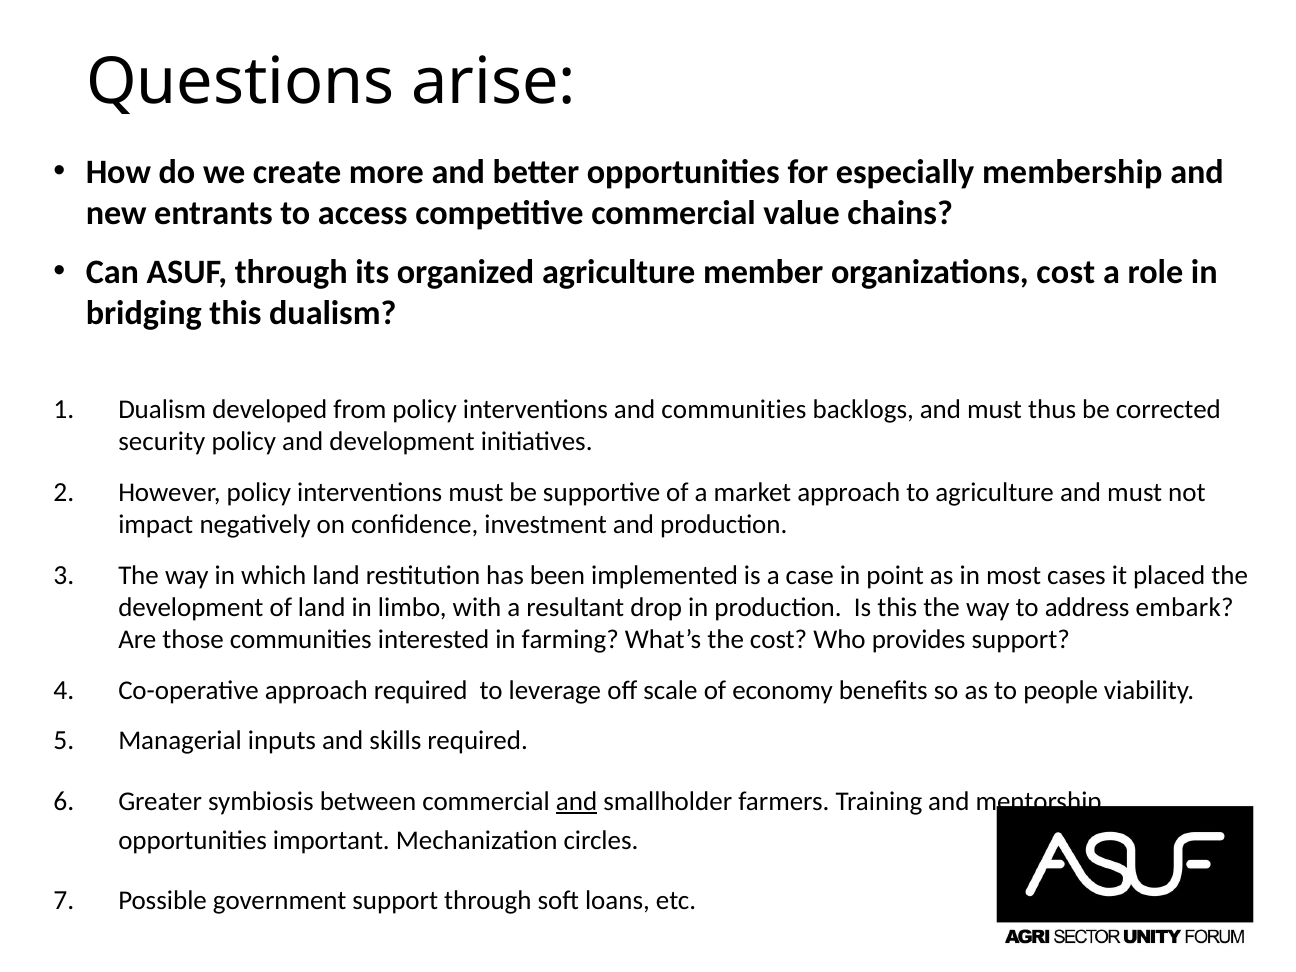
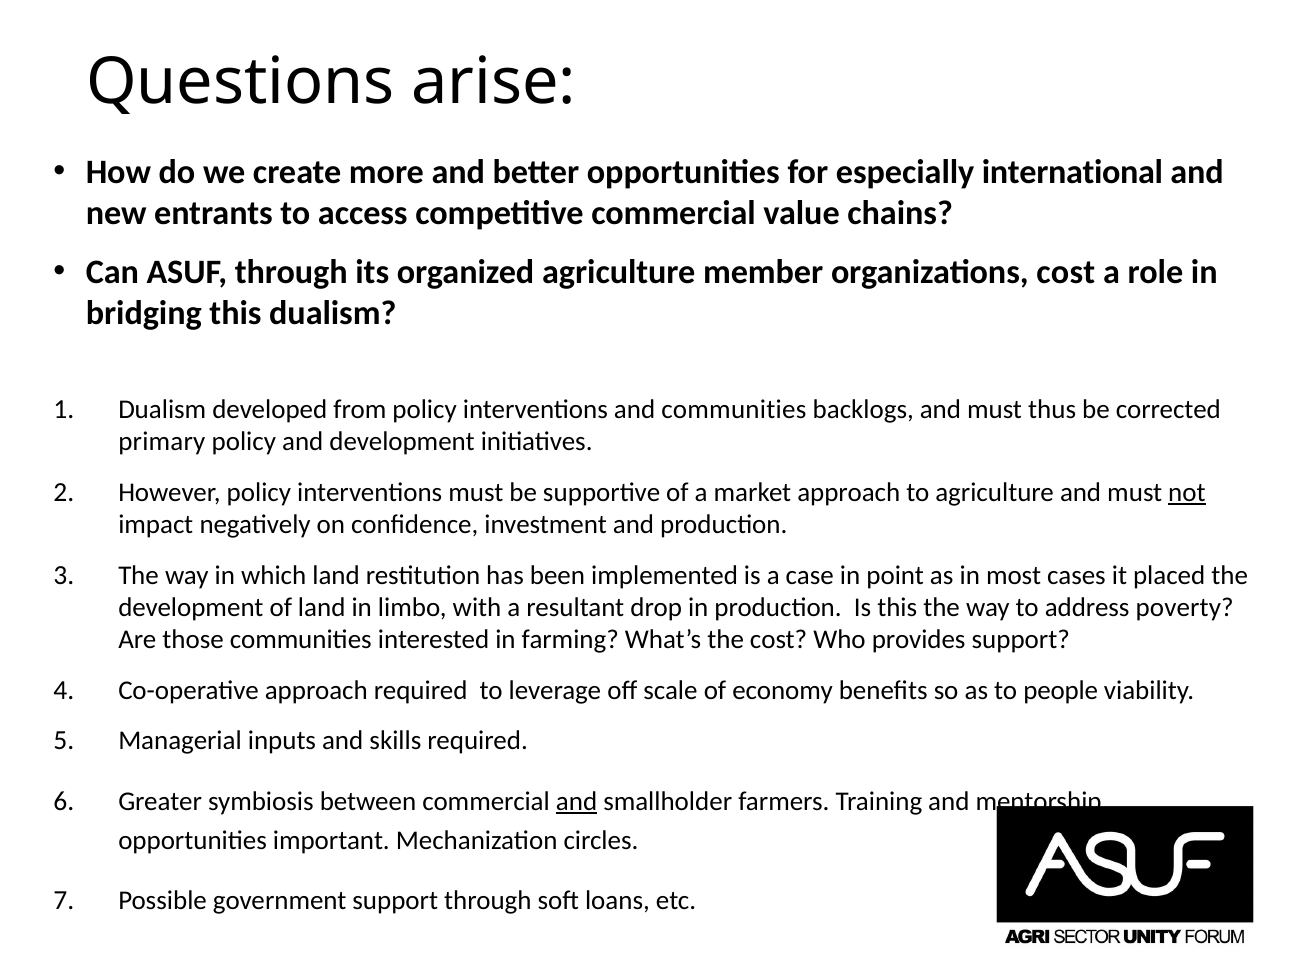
membership: membership -> international (1072, 173)
security: security -> primary (162, 442)
not underline: none -> present (1187, 492)
embark: embark -> poverty (1185, 608)
